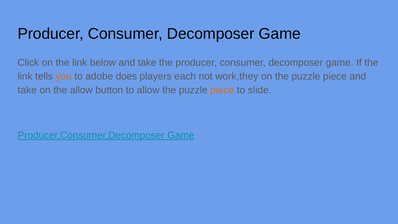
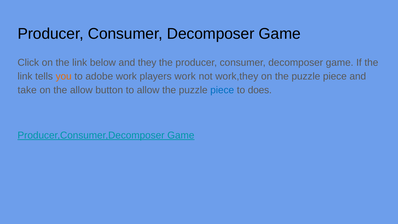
below and take: take -> they (147, 63)
adobe does: does -> work (126, 76)
players each: each -> work (185, 76)
piece colour: orange -> blue (222, 90)
slide: slide -> does (260, 90)
